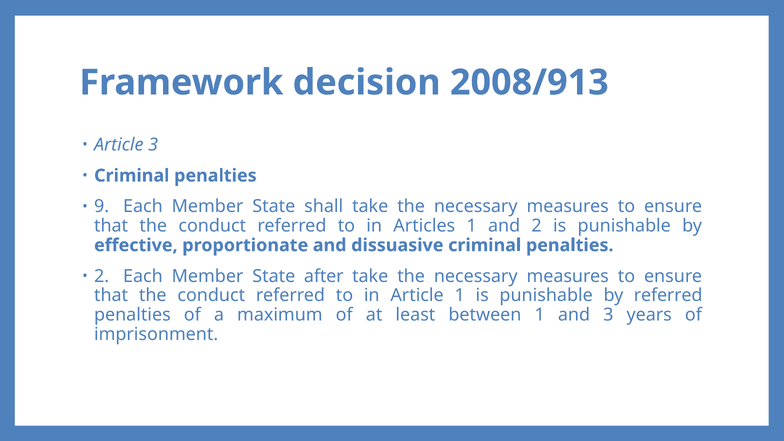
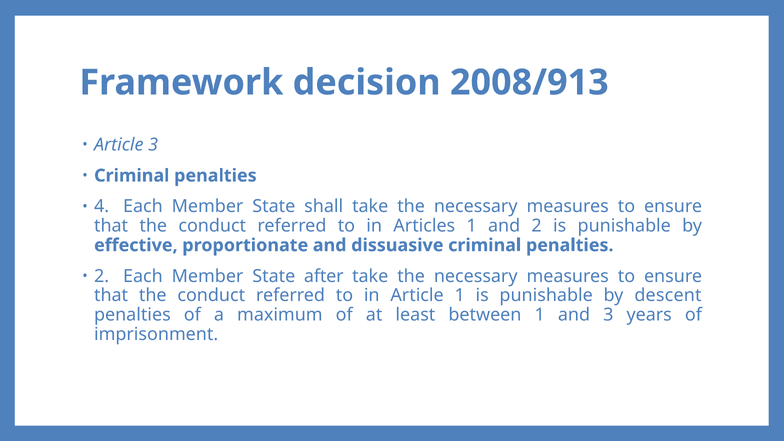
9: 9 -> 4 (102, 206)
by referred: referred -> descent (668, 296)
